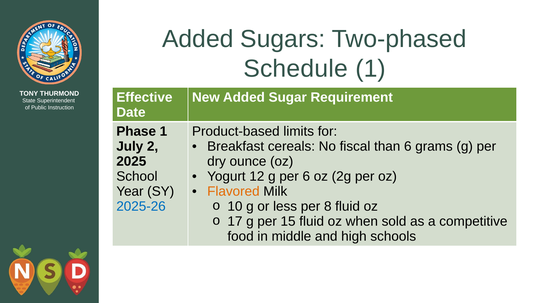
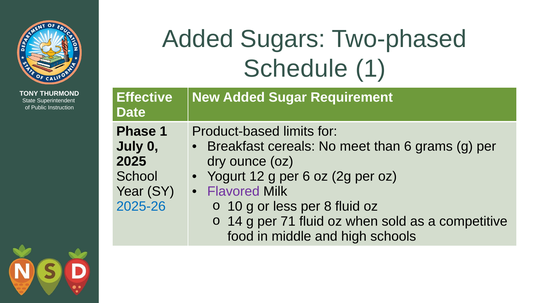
fiscal: fiscal -> meet (355, 146)
2: 2 -> 0 (153, 146)
Flavored colour: orange -> purple (233, 192)
17: 17 -> 14 (235, 222)
15: 15 -> 71 (288, 222)
